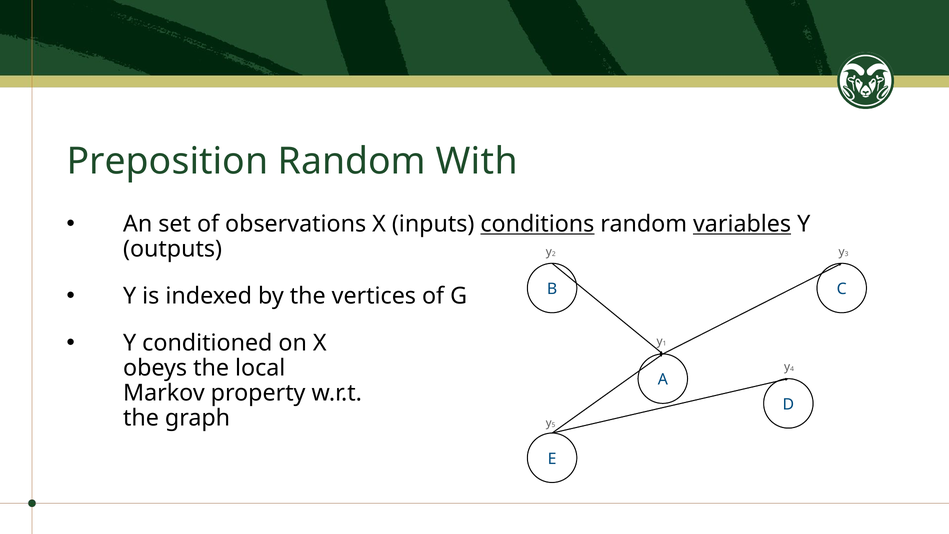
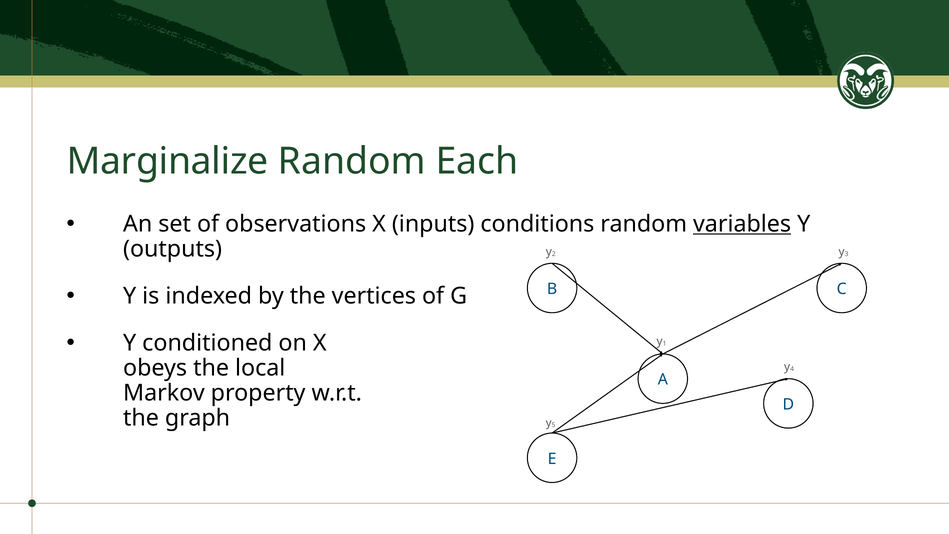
Preposition: Preposition -> Marginalize (168, 161)
With: With -> Each (477, 161)
conditions underline: present -> none (537, 224)
